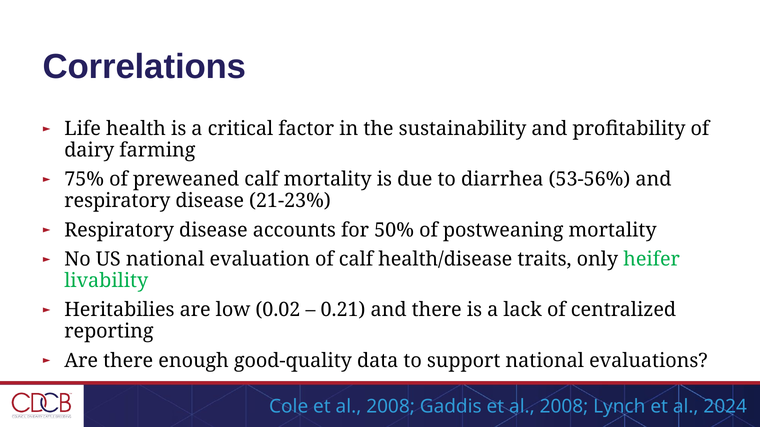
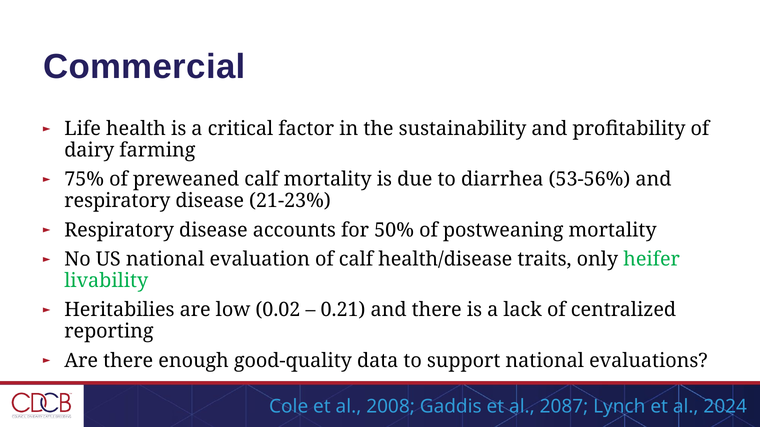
Correlations: Correlations -> Commercial (144, 67)
Gaddis et al 2008: 2008 -> 2087 (564, 407)
